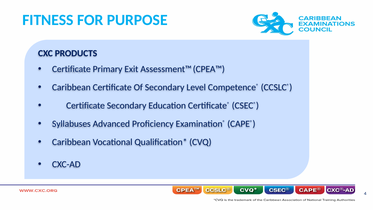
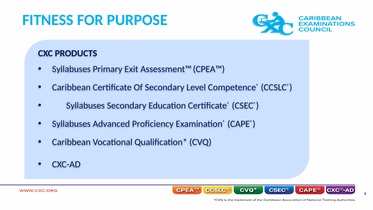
Certificate: Certificate -> Syllabuses (71, 69)
Certificate: Certificate -> Syllabuses (86, 105)
